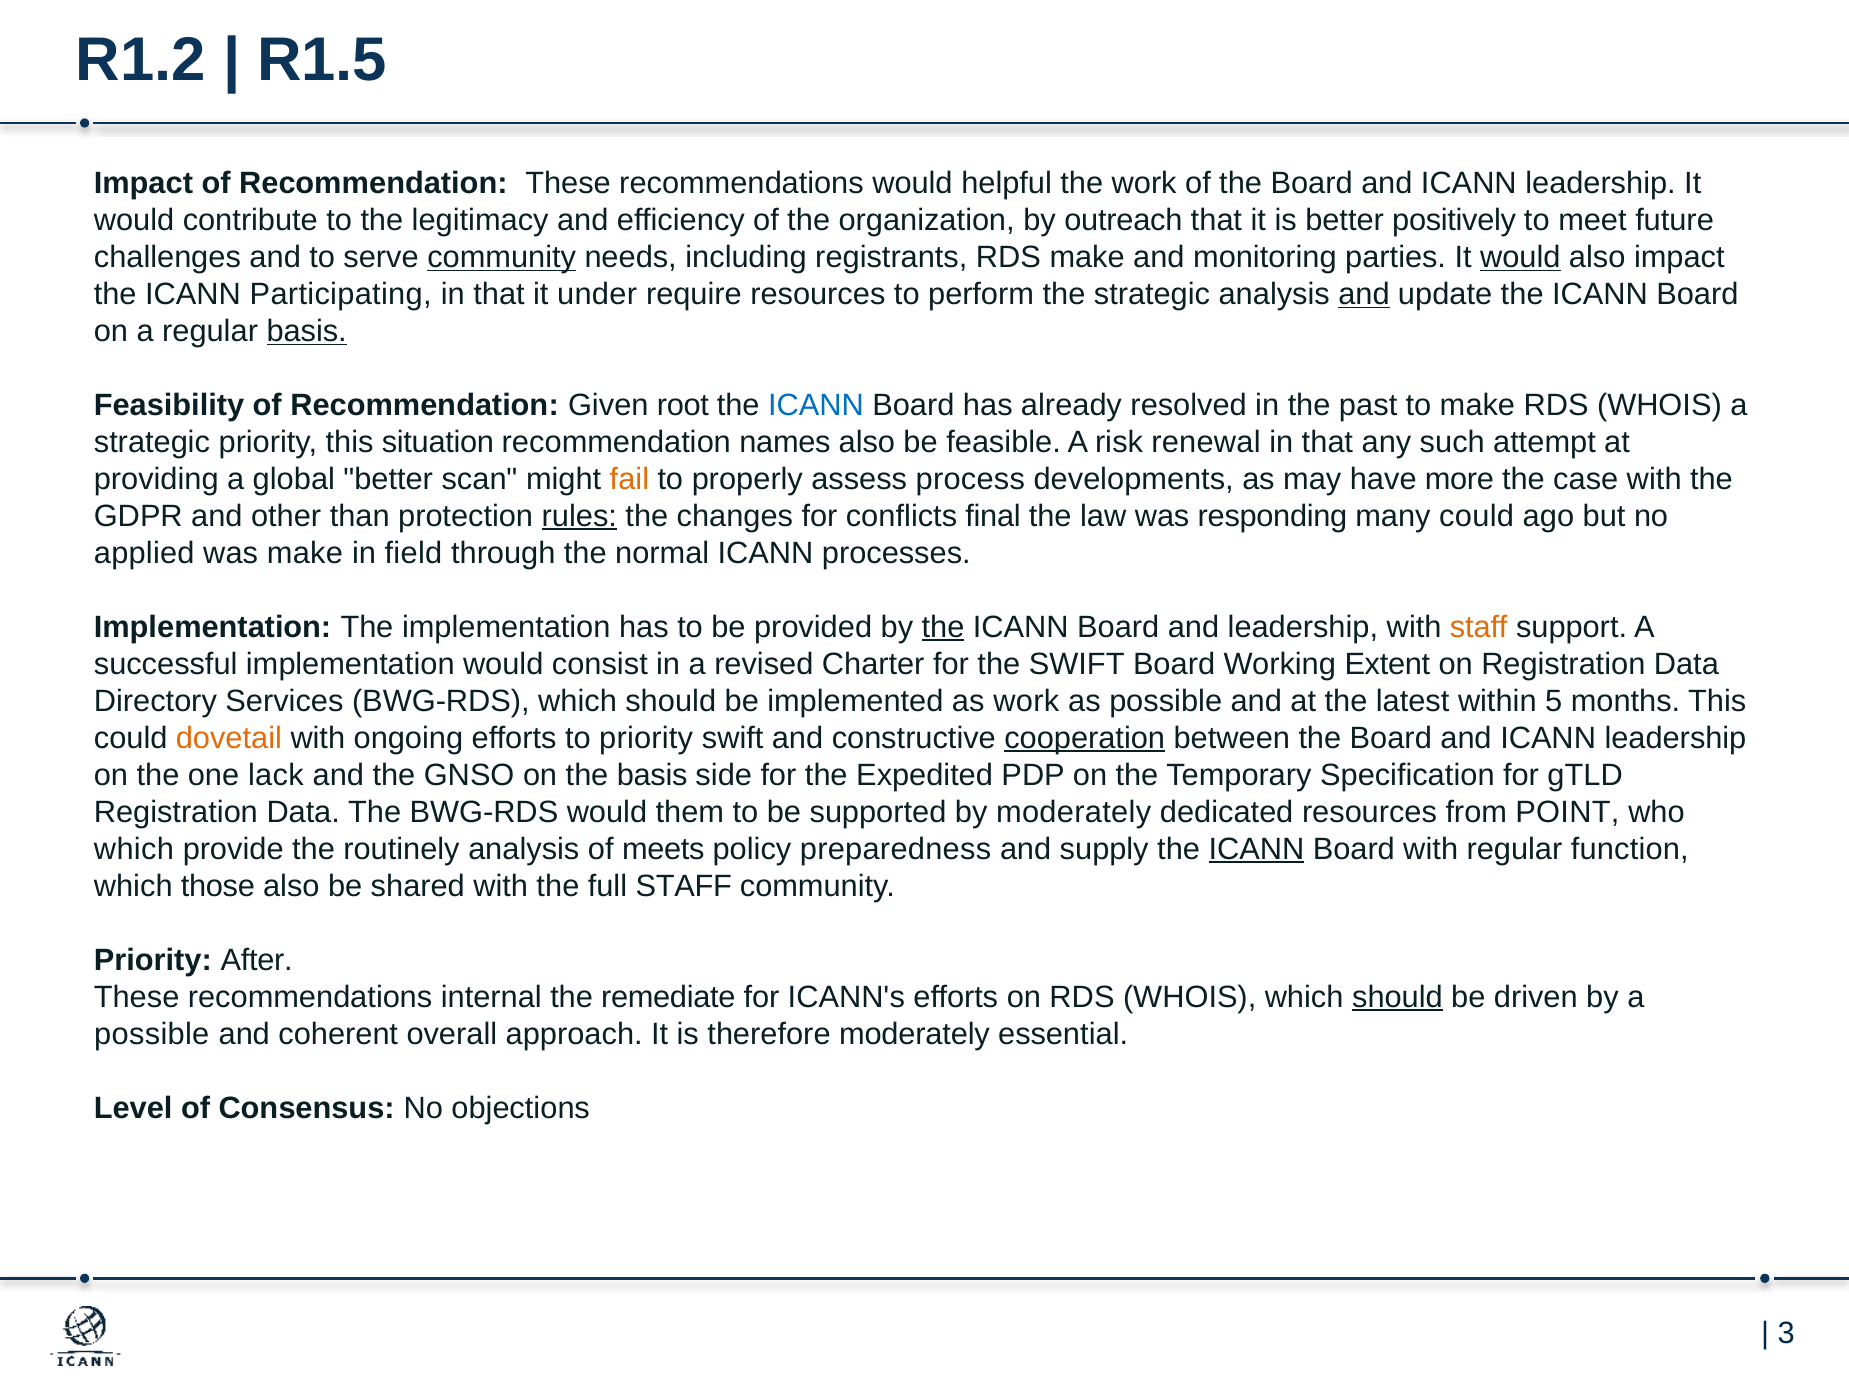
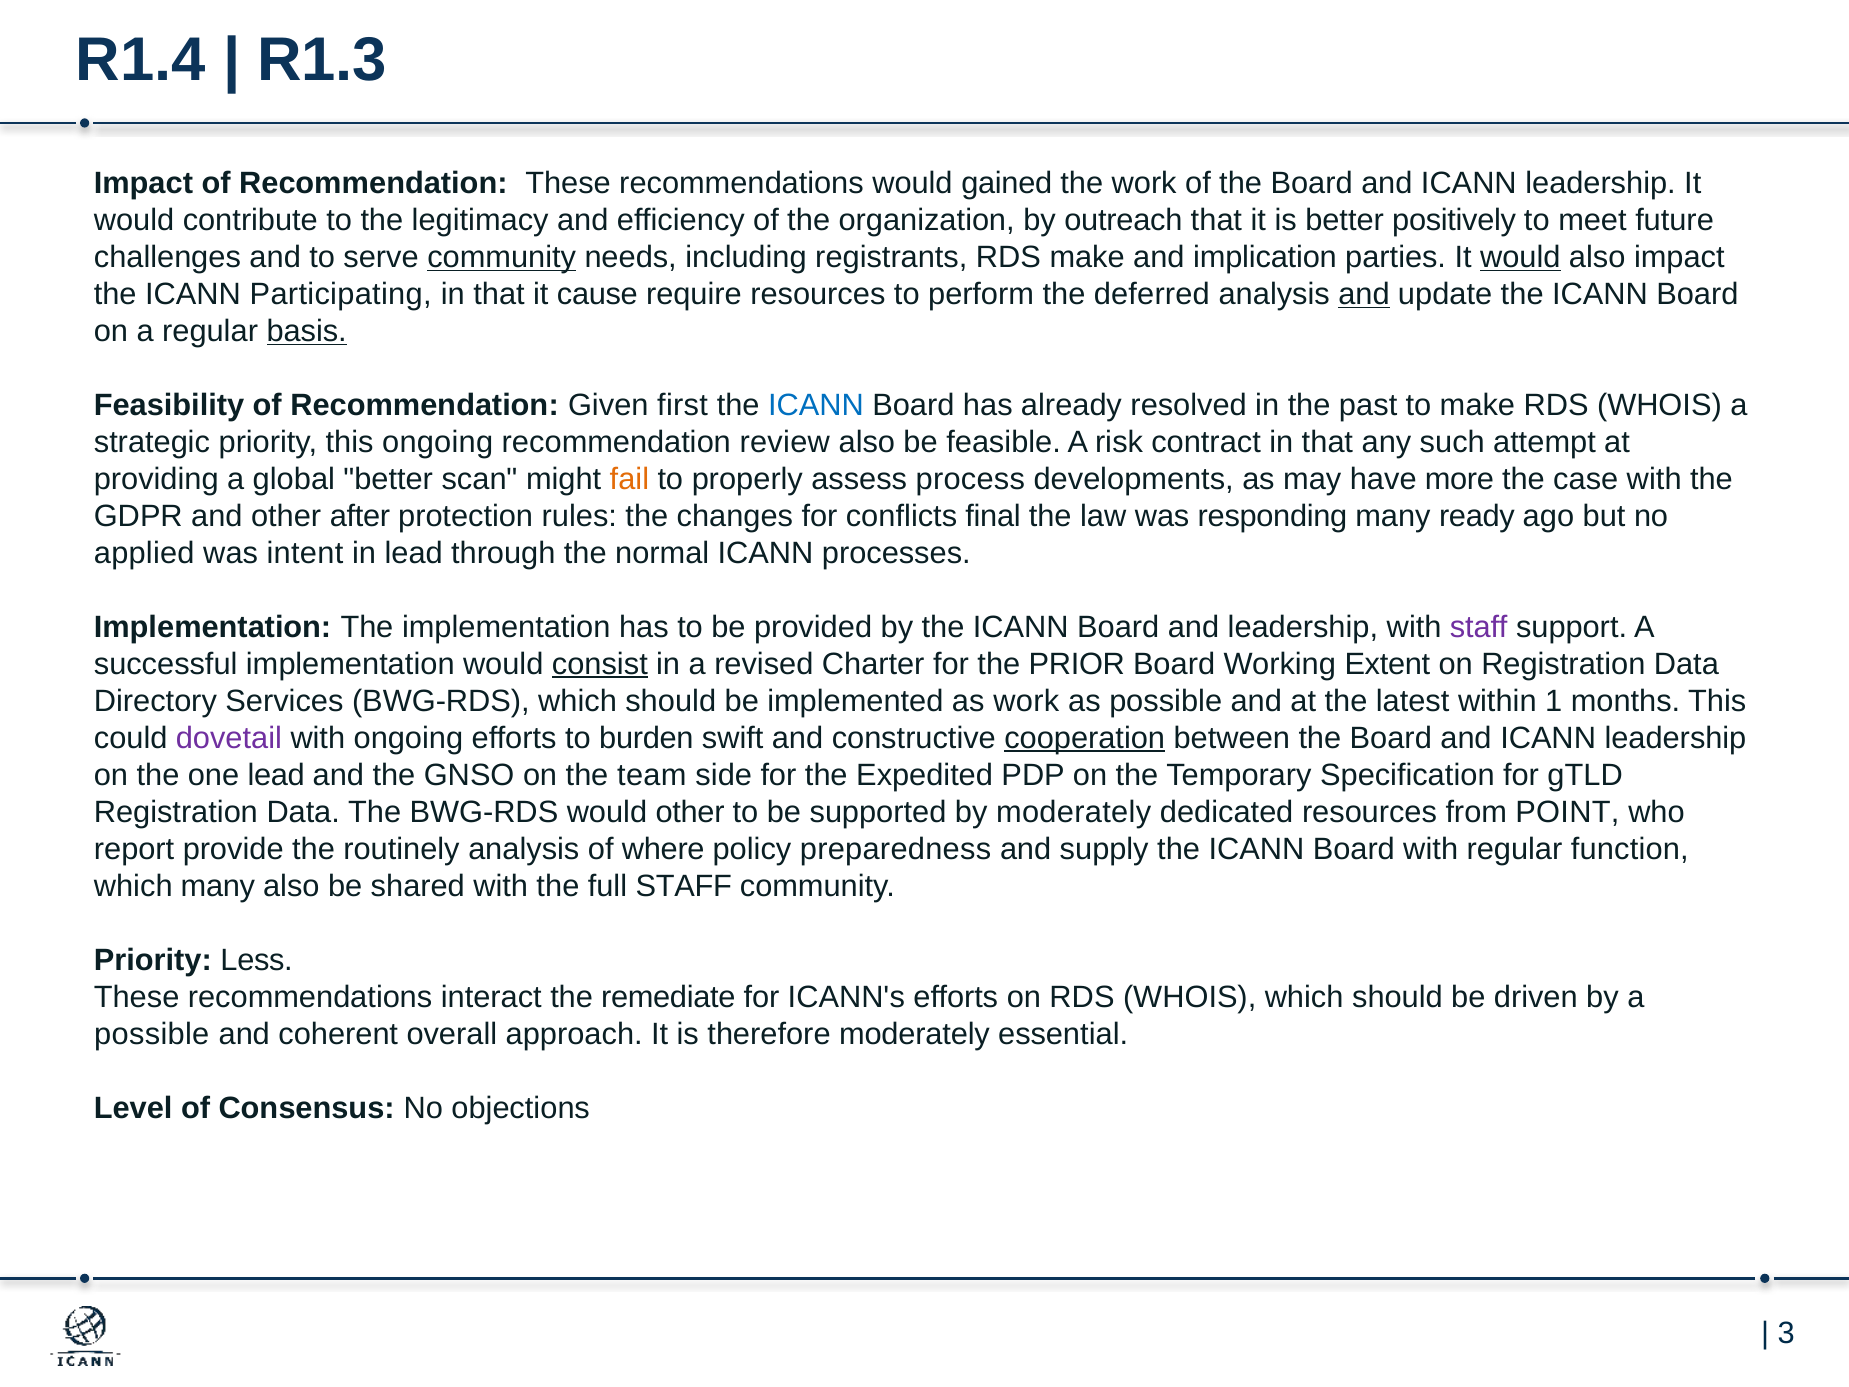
R1.2: R1.2 -> R1.4 (141, 60)
R1.5: R1.5 -> R1.3 (322, 60)
helpful: helpful -> gained (1007, 183)
monitoring: monitoring -> implication (1265, 257)
under: under -> cause (597, 294)
the strategic: strategic -> deferred (1152, 294)
root: root -> first (683, 405)
this situation: situation -> ongoing (438, 442)
names: names -> review (785, 442)
renewal: renewal -> contract (1206, 442)
than: than -> after (360, 516)
rules underline: present -> none (579, 516)
many could: could -> ready (1477, 516)
was make: make -> intent (305, 553)
in field: field -> lead (414, 553)
the underline: present -> none (943, 627)
staff colour: orange -> purple (1479, 627)
consist underline: none -> present (600, 664)
the SWIFT: SWIFT -> PRIOR (1077, 664)
5: 5 -> 1 (1554, 701)
dovetail colour: orange -> purple (229, 738)
to priority: priority -> burden (646, 738)
one lack: lack -> lead (276, 775)
the basis: basis -> team (652, 775)
would them: them -> other (690, 812)
which: which -> report (134, 849)
meets: meets -> where (663, 849)
ICANN underline: present -> none (1256, 849)
which those: those -> many (218, 886)
After: After -> Less (257, 960)
internal: internal -> interact (491, 997)
should underline: present -> none (1397, 997)
